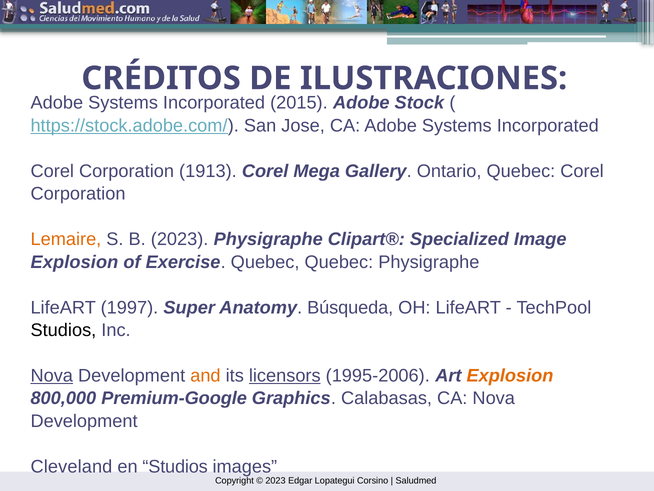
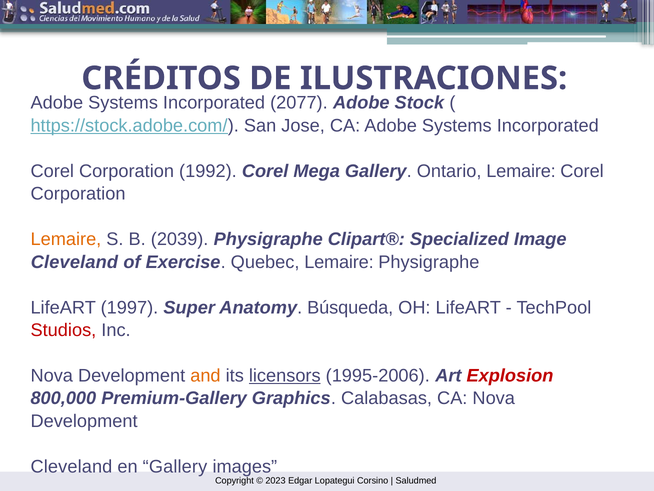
2015: 2015 -> 2077 (299, 103)
1913: 1913 -> 1992 (208, 171)
Ontario Quebec: Quebec -> Lemaire (521, 171)
B 2023: 2023 -> 2039 (180, 239)
Explosion: Explosion -> Cleveland (74, 262)
Quebec Quebec: Quebec -> Lemaire (339, 262)
Studios colour: black -> red (63, 330)
Nova underline: present -> none (52, 375)
Explosion colour: orange -> red (510, 375)
Premium-Google: Premium-Google -> Premium-Gallery (174, 398)
en Studios: Studios -> Gallery (175, 466)
